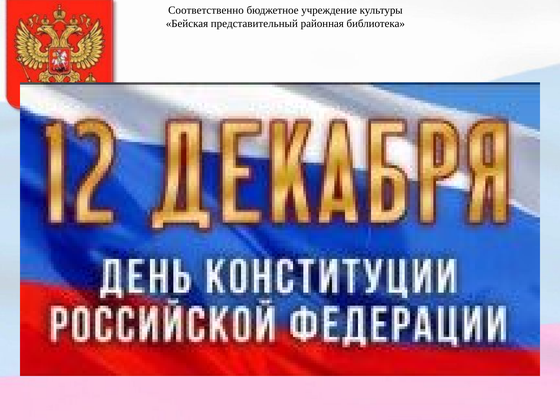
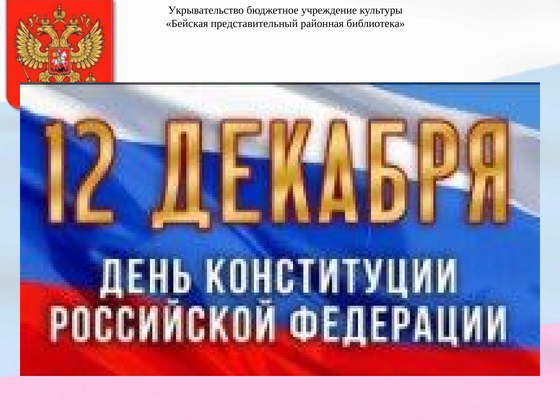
Соответственно: Соответственно -> Укрывательство (206, 10)
